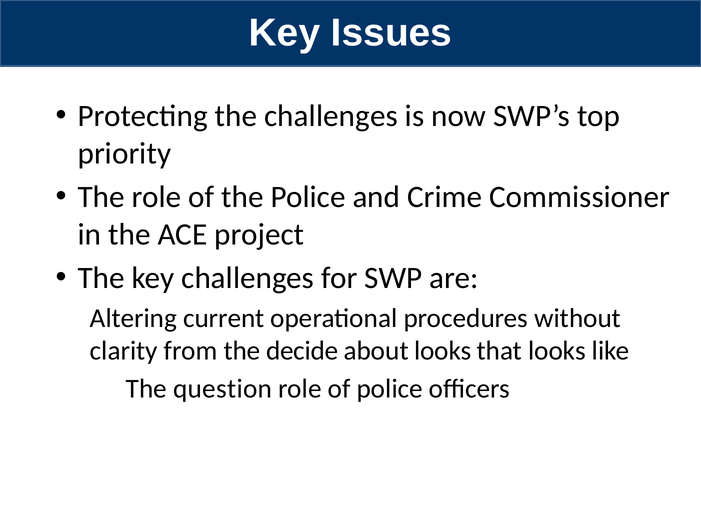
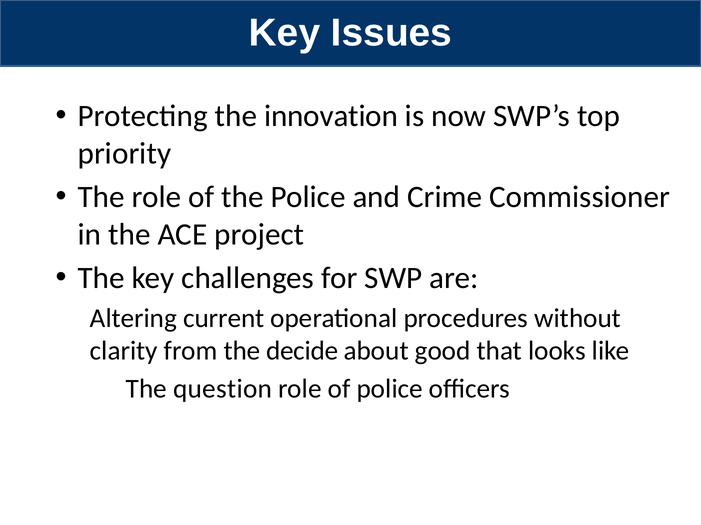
the challenges: challenges -> innovation (331, 116)
about looks: looks -> good (443, 351)
